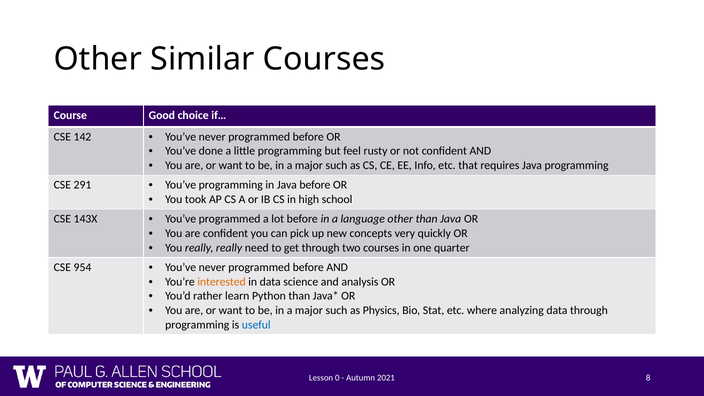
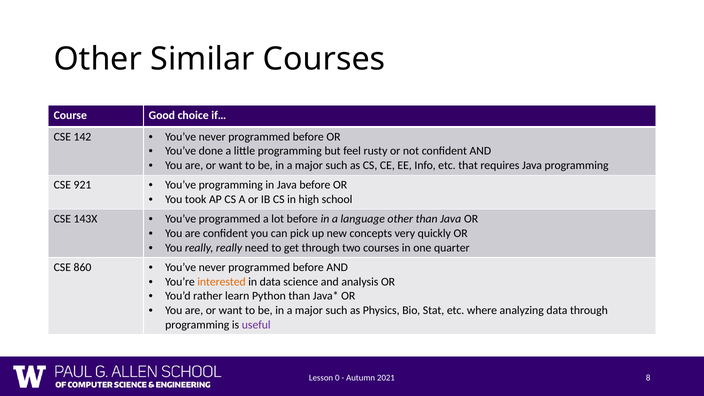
291: 291 -> 921 (82, 185)
954: 954 -> 860 (82, 267)
useful colour: blue -> purple (256, 325)
